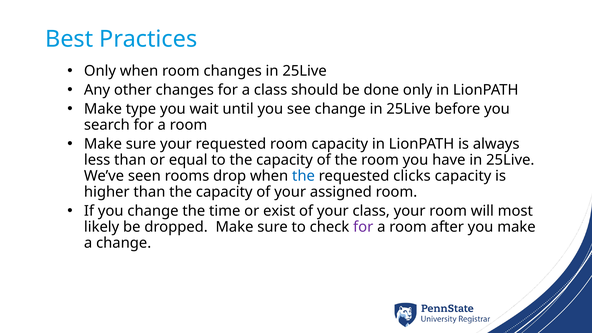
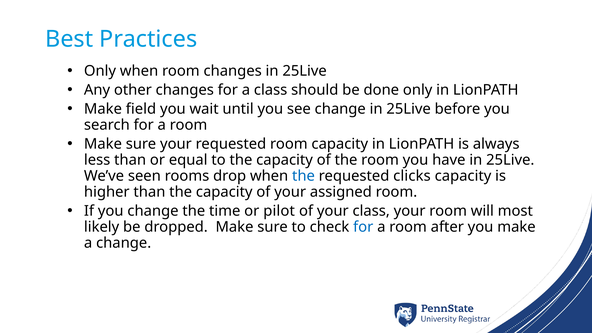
type: type -> field (141, 109)
exist: exist -> pilot (279, 211)
for colour: purple -> blue (363, 227)
